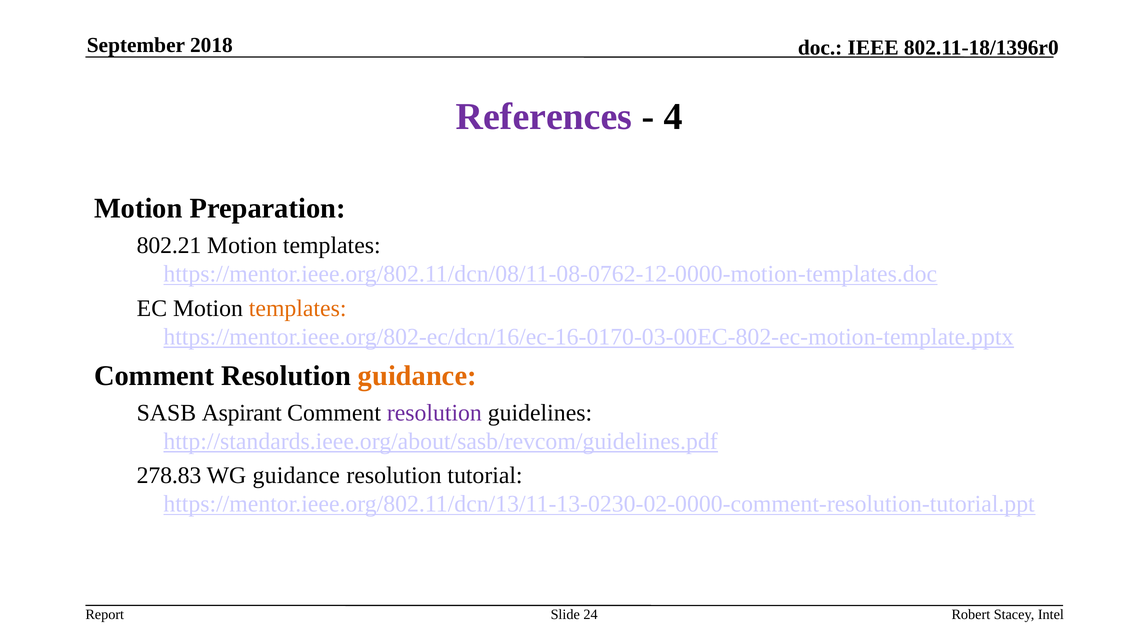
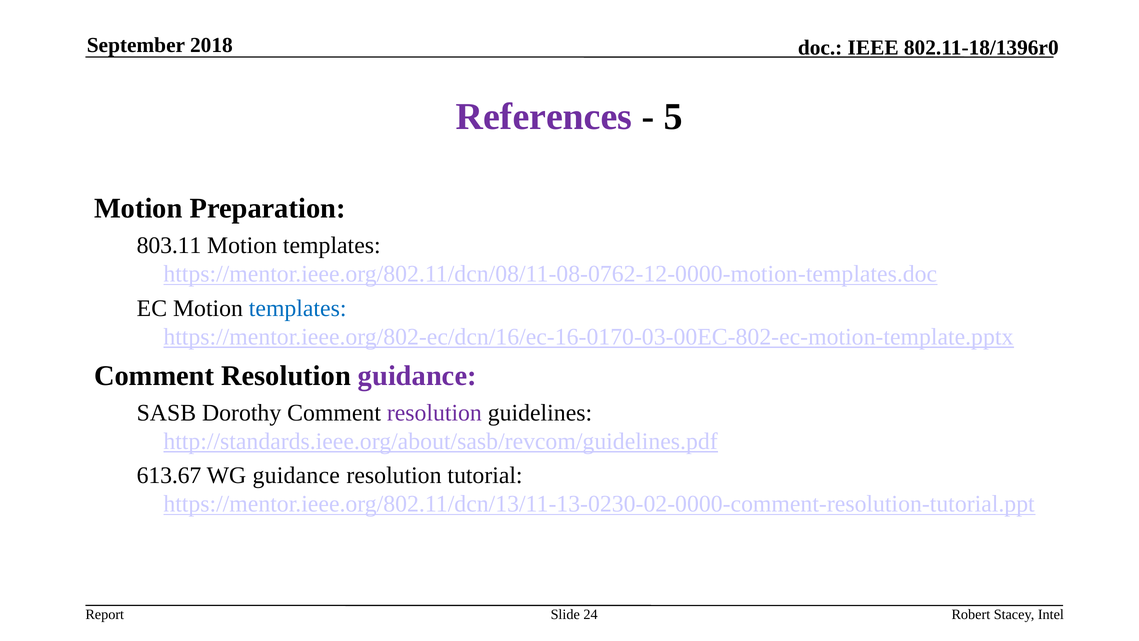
4: 4 -> 5 (673, 116)
802.21: 802.21 -> 803.11 (169, 245)
templates colour: orange -> blue (298, 308)
guidance colour: orange -> purple (417, 376)
Aspirant: Aspirant -> Dorothy (242, 412)
278.83: 278.83 -> 613.67 (169, 475)
